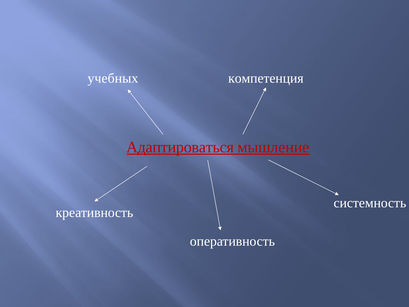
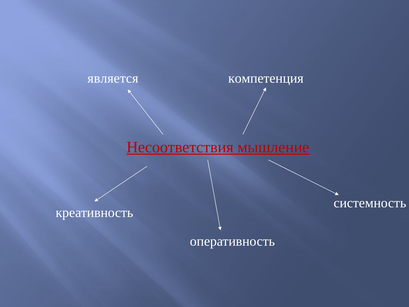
учебных: учебных -> является (113, 78)
Адаптироваться: Адаптироваться -> Несоответствия (180, 147)
